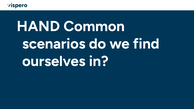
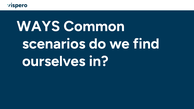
HAND: HAND -> WAYS (38, 26)
